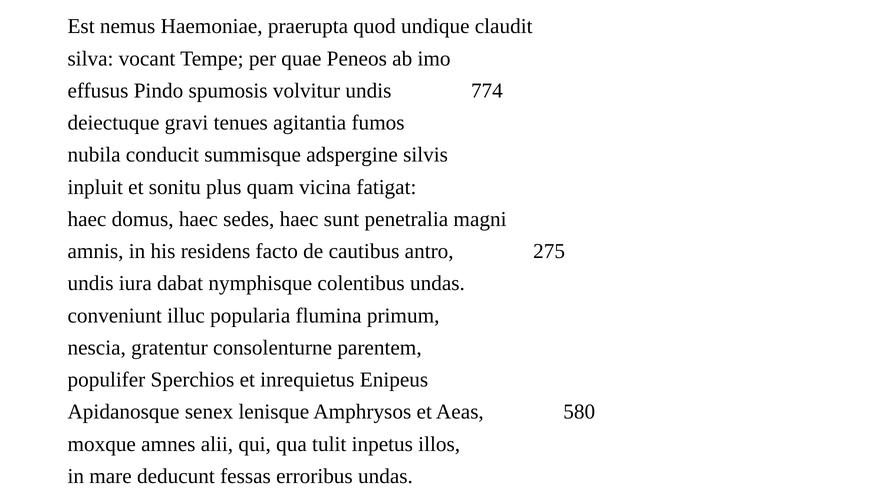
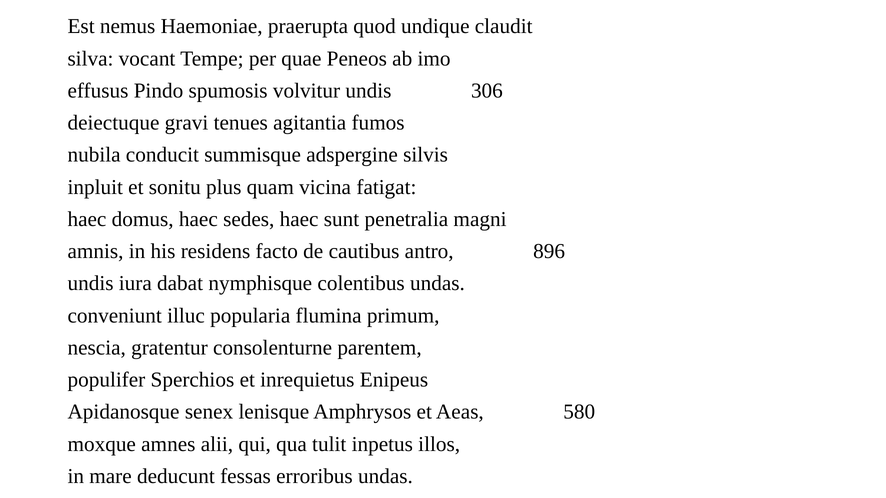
774: 774 -> 306 (487, 91)
275: 275 -> 896 (549, 252)
